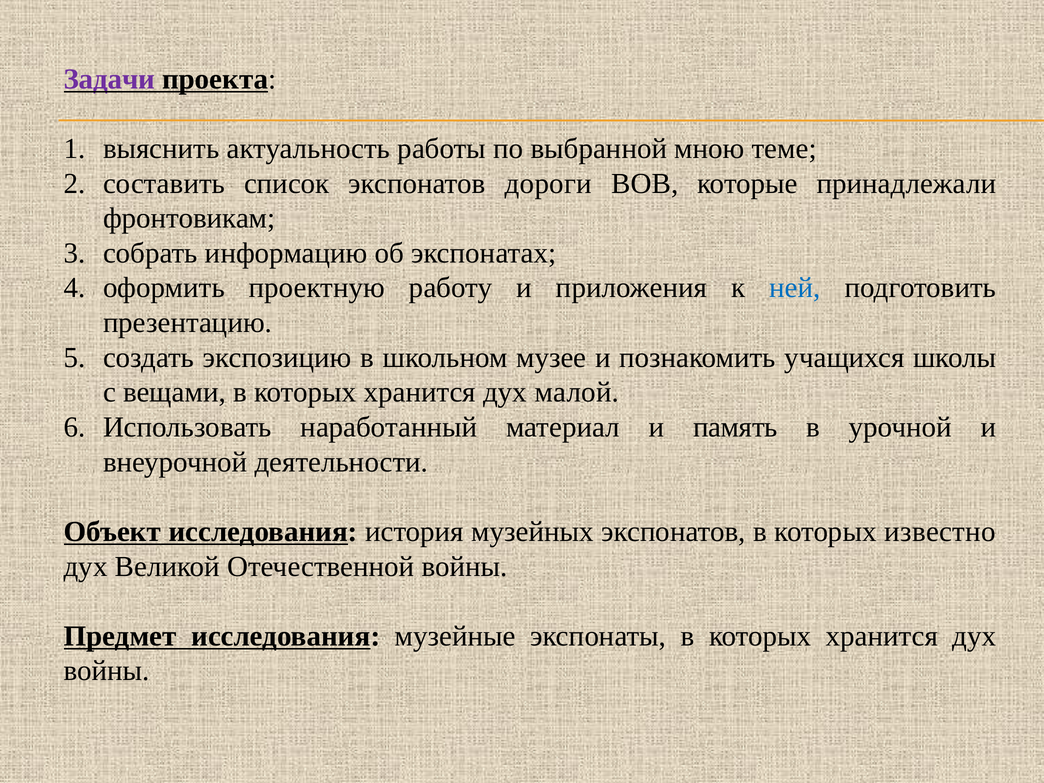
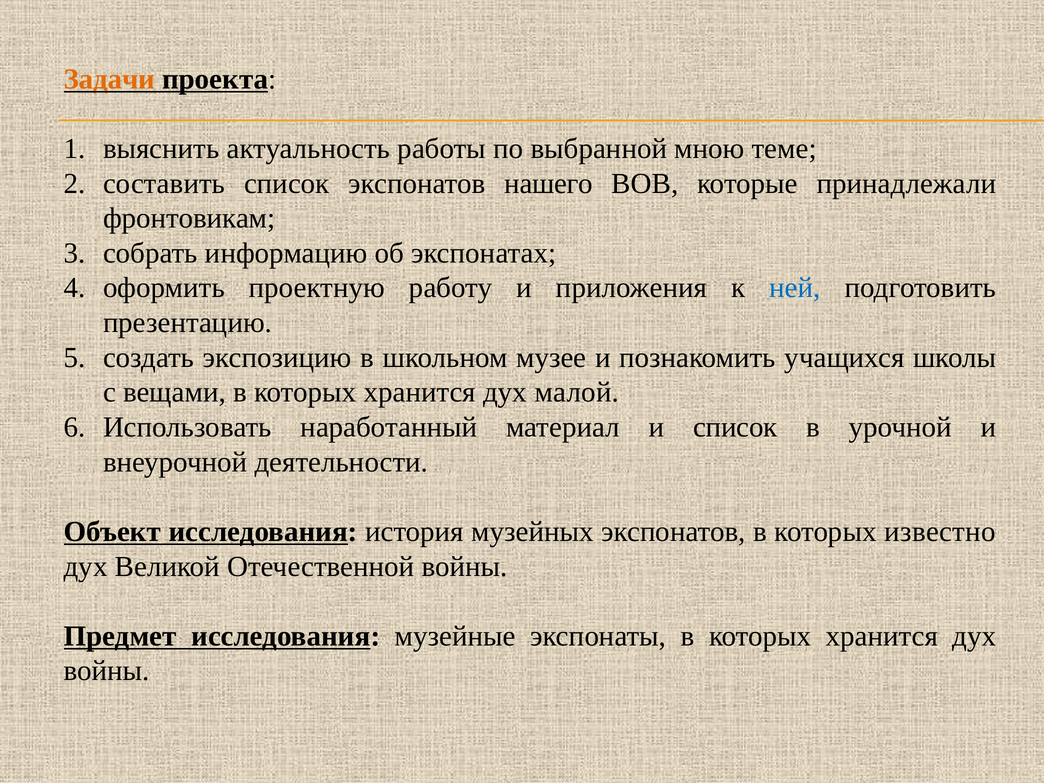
Задачи colour: purple -> orange (109, 79)
дороги: дороги -> нашего (549, 183)
и память: память -> список (735, 427)
